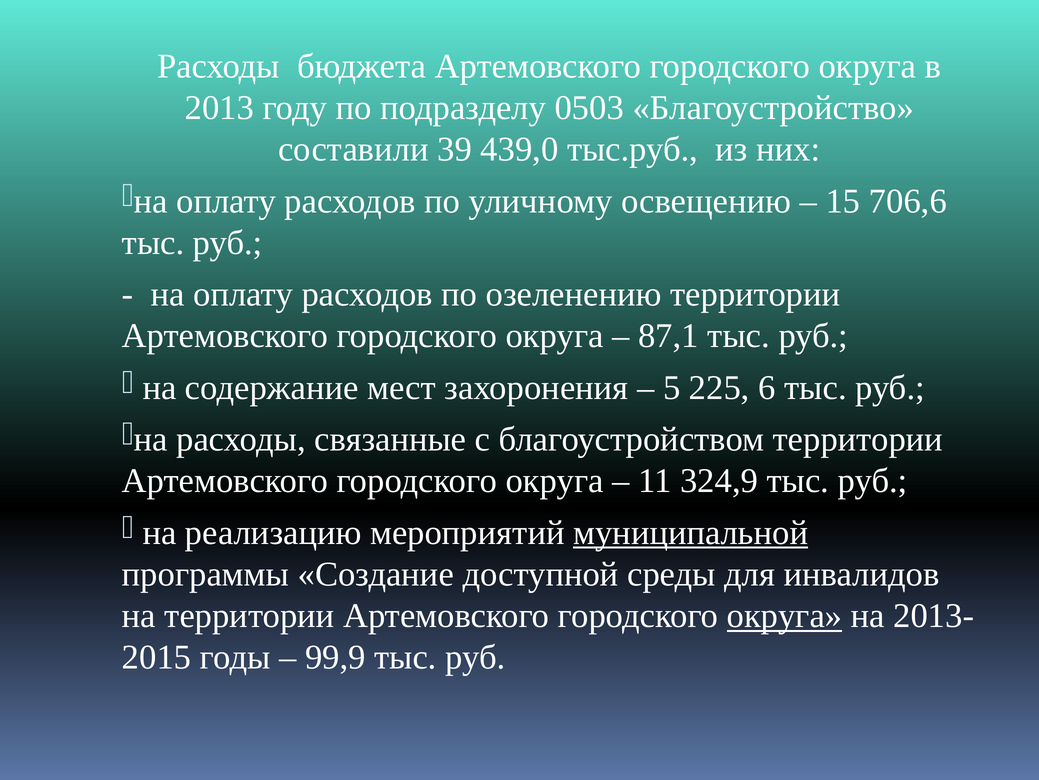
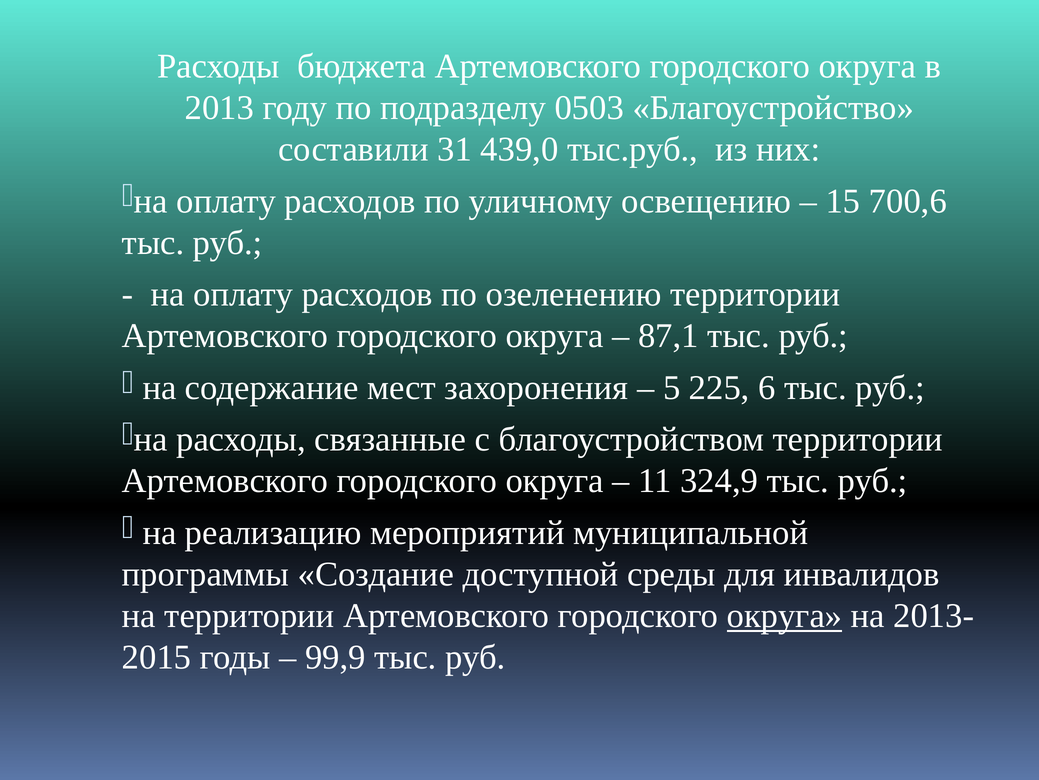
39: 39 -> 31 (455, 149)
706,6: 706,6 -> 700,6 (908, 201)
муниципальной underline: present -> none (691, 532)
